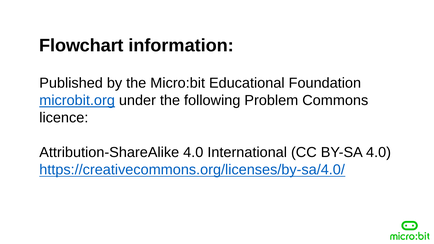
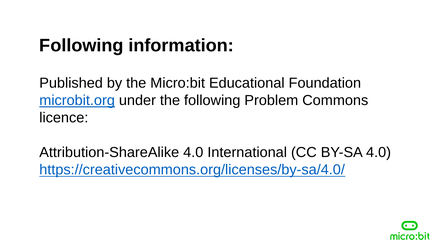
Flowchart: Flowchart -> Following (81, 45)
